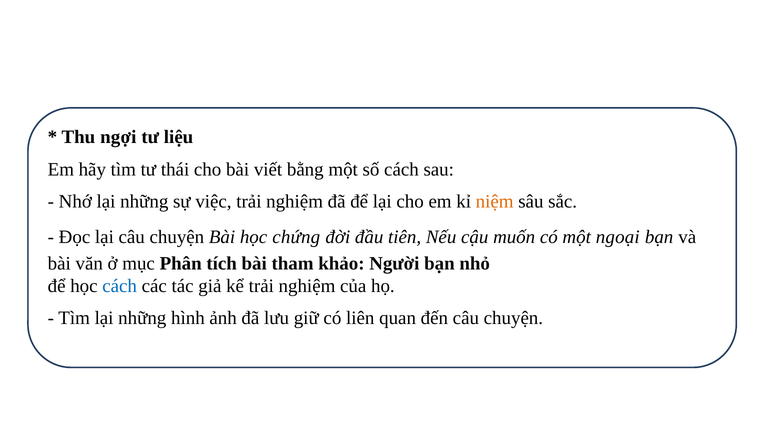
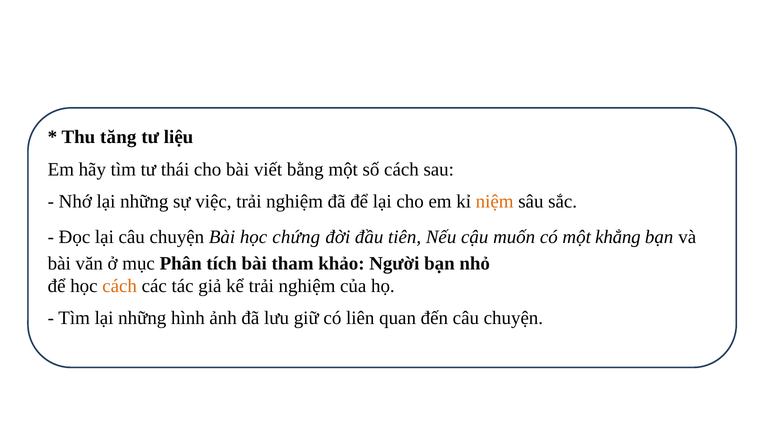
ngợi: ngợi -> tăng (118, 137)
ngoại: ngoại -> khẳng (618, 237)
cách colour: blue -> orange (120, 286)
